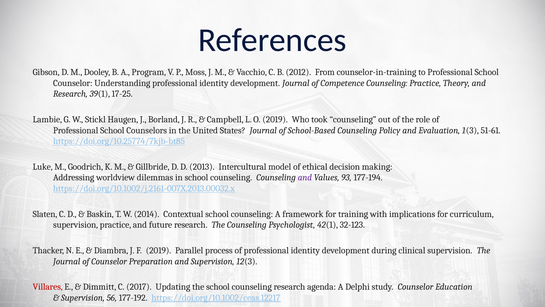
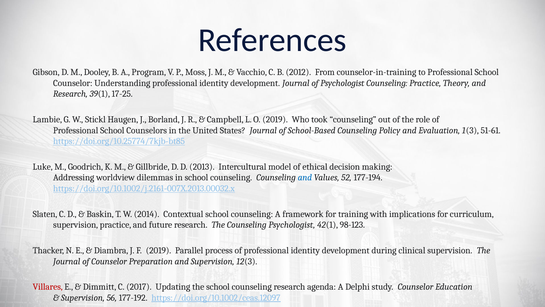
of Competence: Competence -> Psychologist (342, 83)
and colour: purple -> blue (305, 177)
93: 93 -> 52 (346, 177)
32-123: 32-123 -> 98-123 (352, 225)
https://doi.org/10.1002/ceas.12217: https://doi.org/10.1002/ceas.12217 -> https://doi.org/10.1002/ceas.12097 (216, 297)
